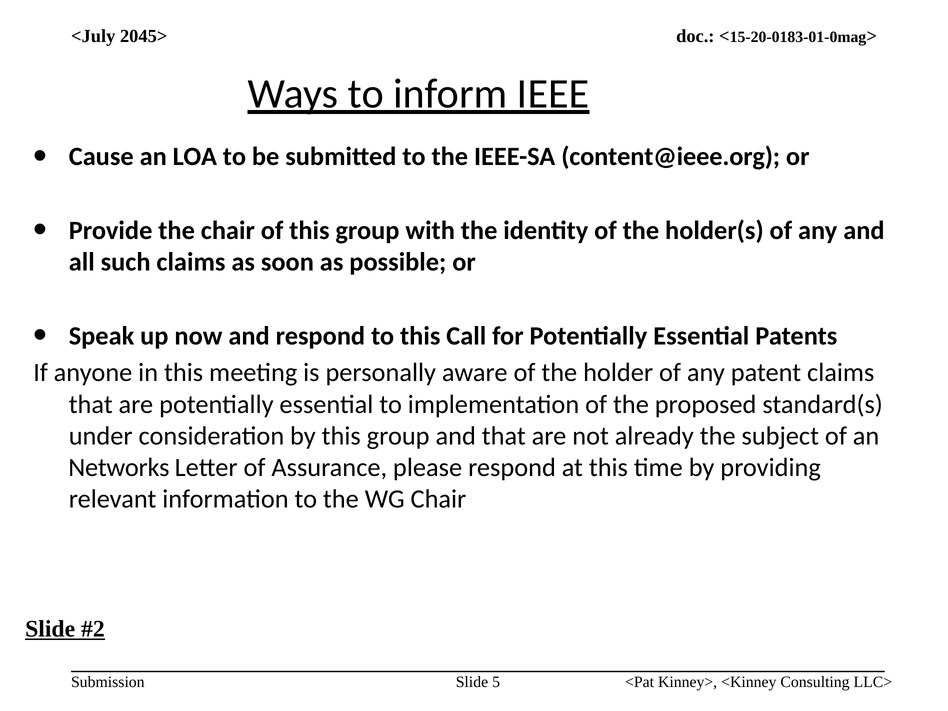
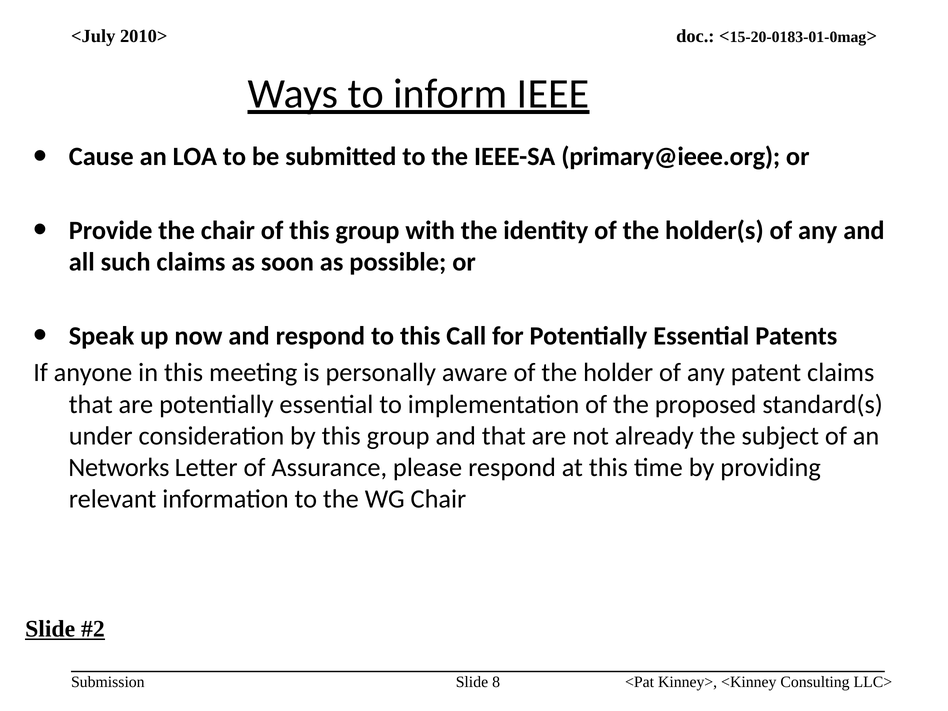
2045>: 2045> -> 2010> (144, 36)
content@ieee.org: content@ieee.org -> primary@ieee.org (671, 157)
5: 5 -> 8 (496, 682)
